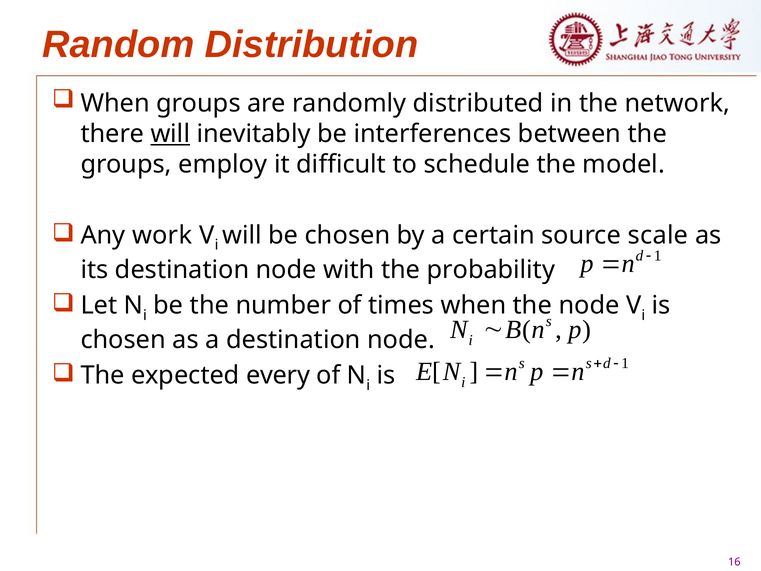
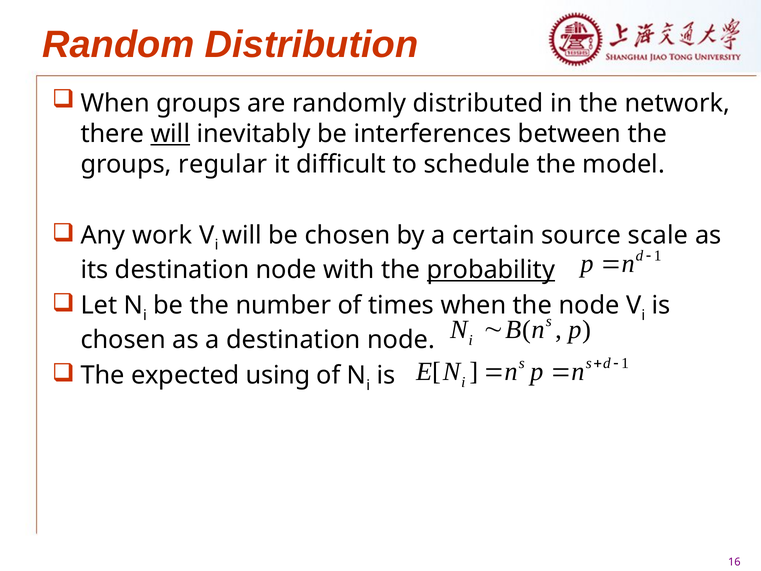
employ: employ -> regular (223, 164)
probability underline: none -> present (491, 270)
every: every -> using (278, 375)
